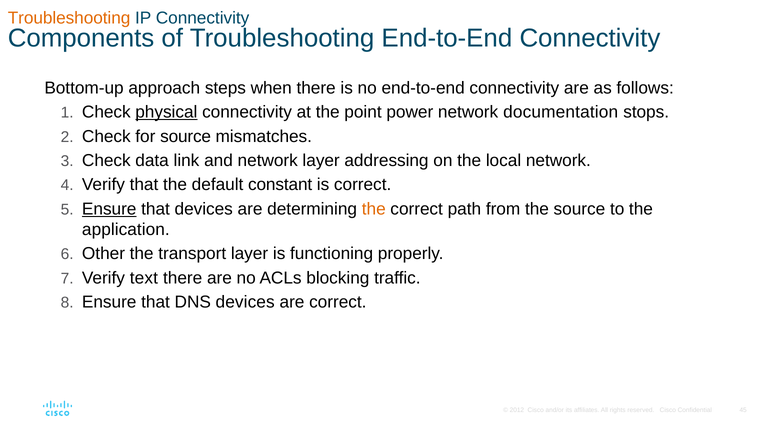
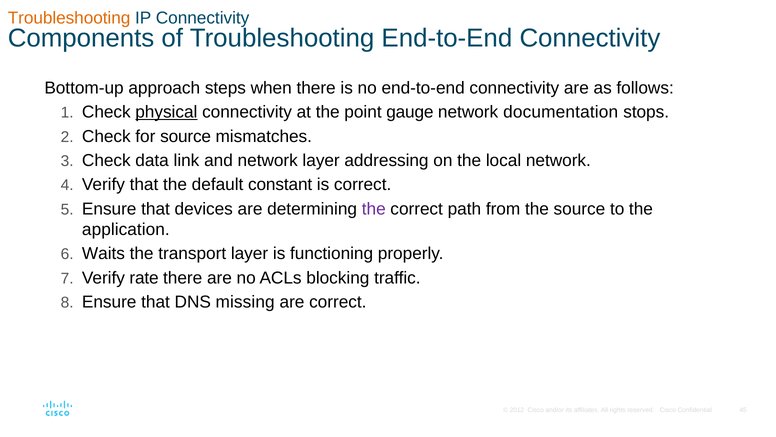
power: power -> gauge (410, 112)
Ensure underline: present -> none (109, 209)
the colour: orange -> purple (374, 209)
Other: Other -> Waits (103, 254)
text: text -> rate (144, 278)
DNS devices: devices -> missing (245, 302)
